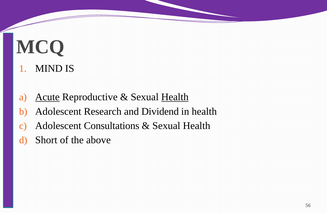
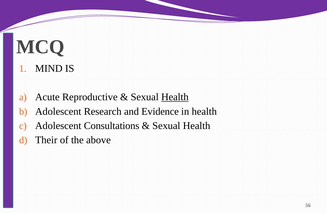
Acute underline: present -> none (47, 97)
Dividend: Dividend -> Evidence (160, 112)
Short: Short -> Their (46, 140)
